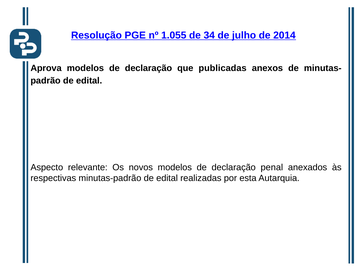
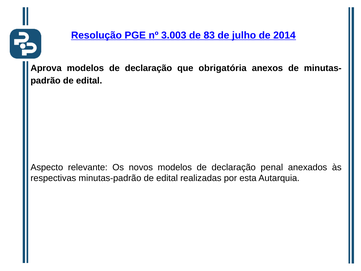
1.055: 1.055 -> 3.003 (174, 35)
34: 34 -> 83 (209, 35)
publicadas: publicadas -> obrigatória (223, 68)
